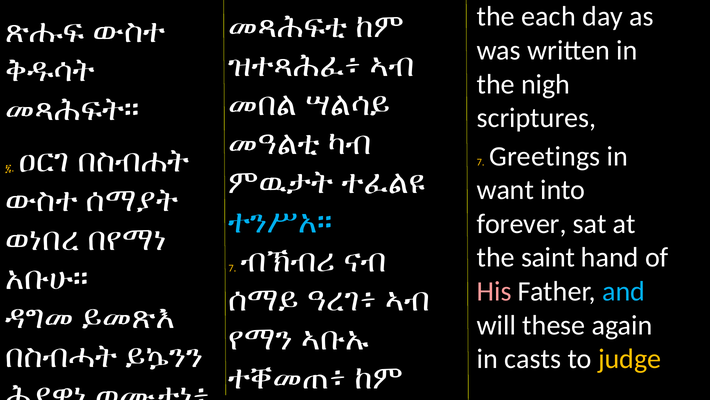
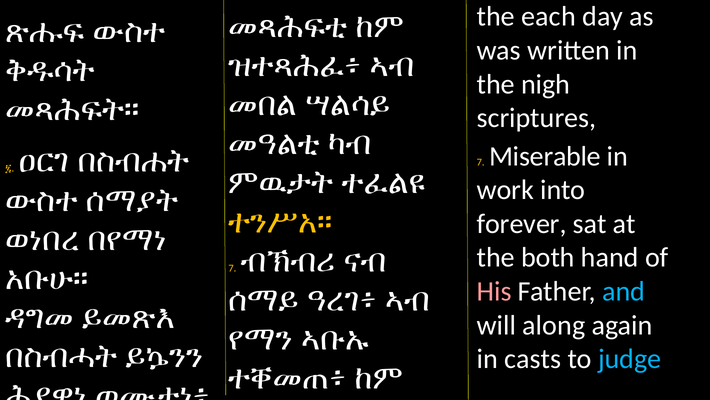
Greetings: Greetings -> Miserable (545, 156)
want: want -> work (505, 190)
ተንሥአ። colour: light blue -> yellow (280, 221)
saint: saint -> both (548, 257)
these: these -> along (554, 325)
judge colour: yellow -> light blue (630, 358)
